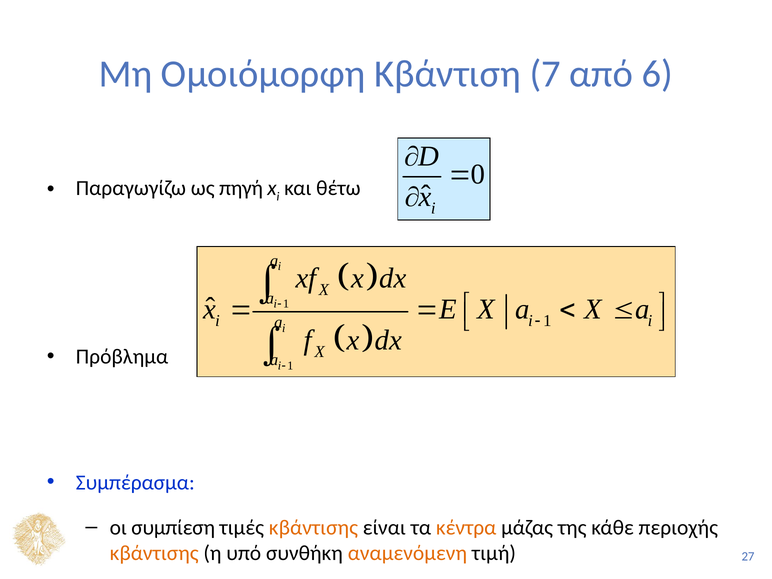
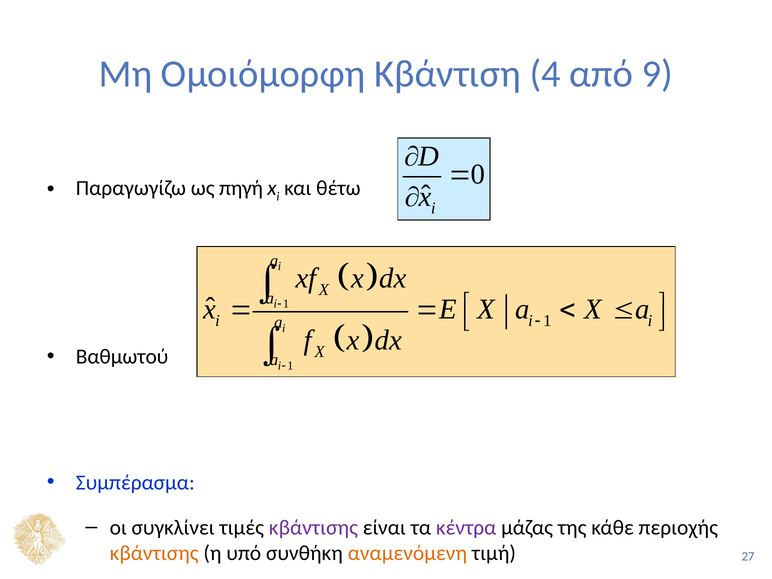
7: 7 -> 4 (545, 74)
6: 6 -> 9 (657, 74)
Πρόβλημα: Πρόβλημα -> Βαθμωτού (122, 357)
συμπίεση: συμπίεση -> συγκλίνει (173, 528)
κβάντισης colour: orange -> purple (313, 528)
κέντρα colour: orange -> purple (466, 528)
